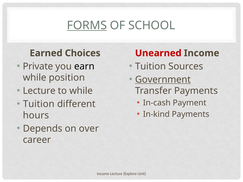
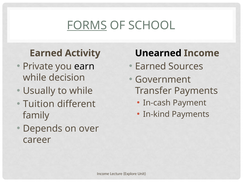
Choices: Choices -> Activity (83, 53)
Unearned colour: red -> black (158, 53)
Tuition: Tuition -> Earned (151, 66)
Government underline: present -> none (163, 80)
position: position -> decision (67, 78)
Lecture: Lecture -> Usually (39, 91)
hours: hours -> family (36, 115)
